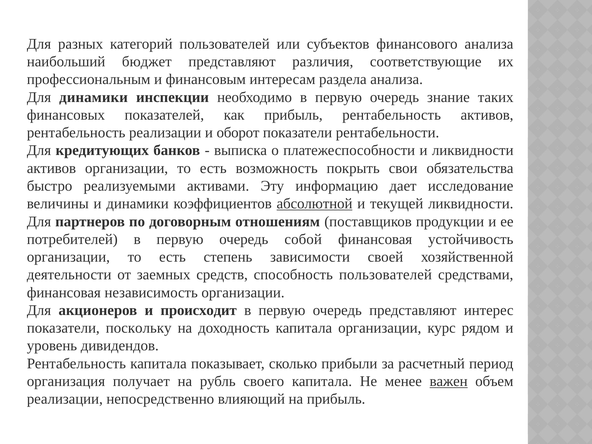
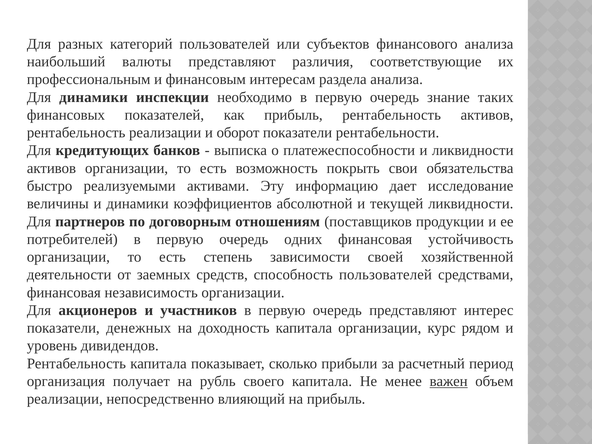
бюджет: бюджет -> валюты (147, 62)
абсолютной underline: present -> none (315, 204)
собой: собой -> одних (303, 239)
происходит: происходит -> участников (199, 310)
поскольку: поскольку -> денежных (139, 328)
